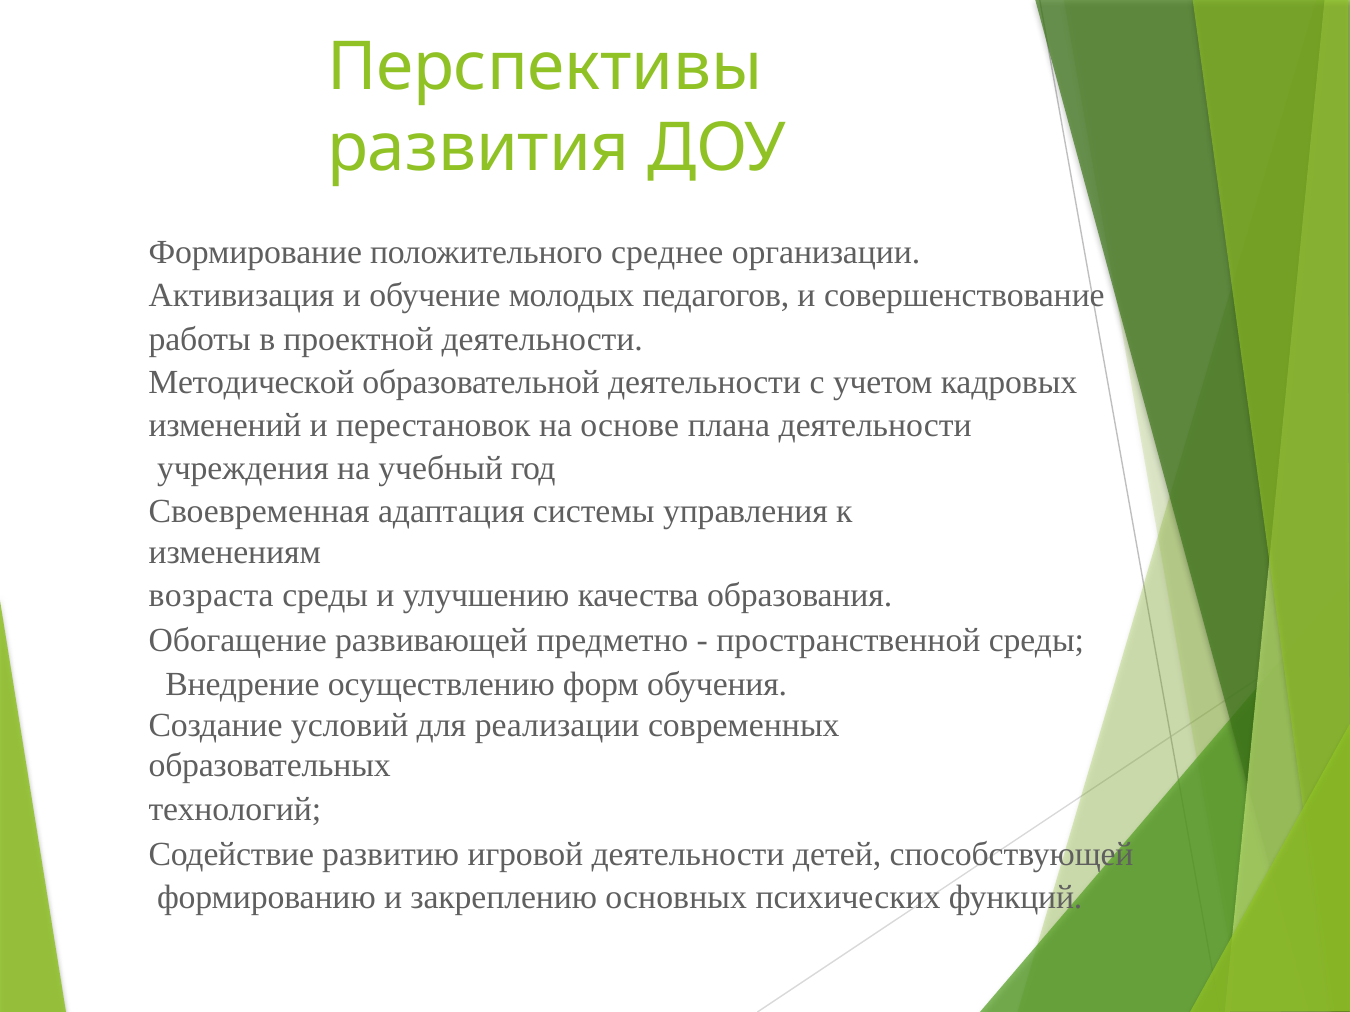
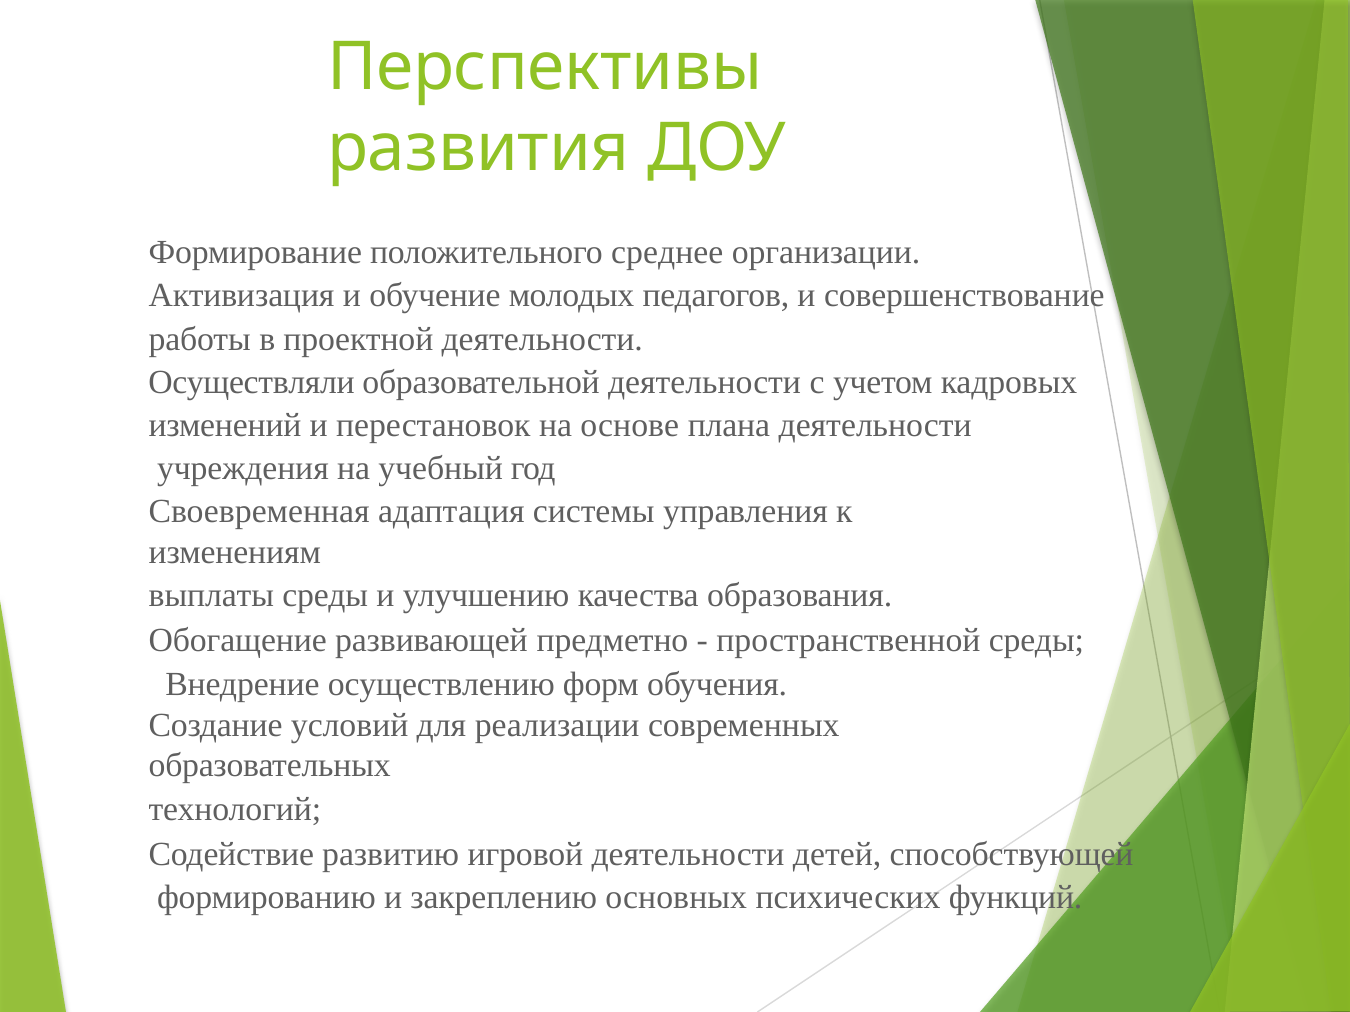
Методической: Методической -> Осуществляли (251, 382)
возраста: возраста -> выплаты (211, 596)
